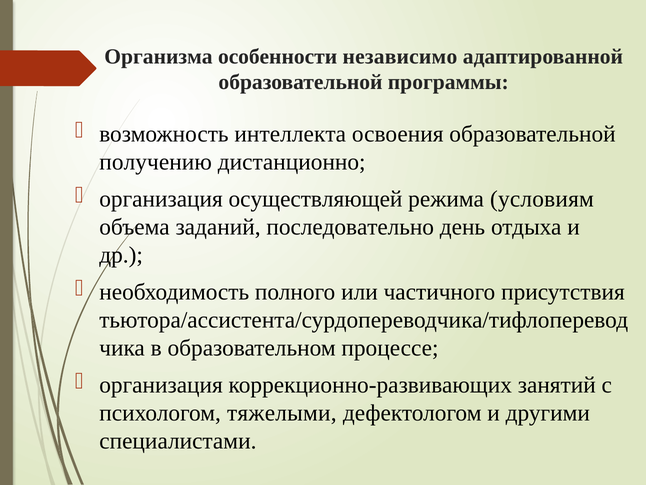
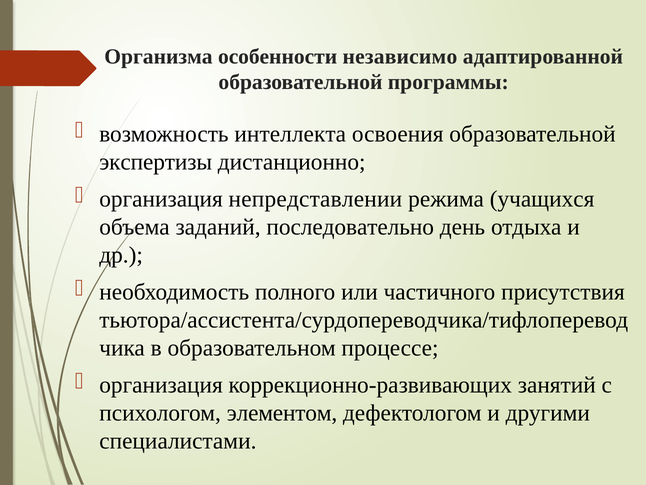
получению: получению -> экспертизы (156, 162)
осуществляющей: осуществляющей -> непредставлении (315, 199)
условиям: условиям -> учащихся (542, 199)
тяжелыми: тяжелыми -> элементом (282, 413)
